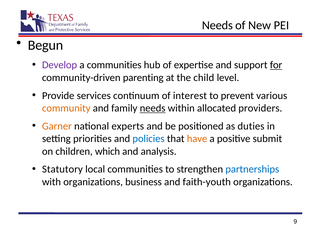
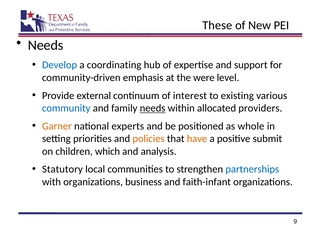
Needs: Needs -> These (217, 25)
Begun: Begun -> Needs (46, 45)
Develop colour: purple -> blue (60, 65)
a communities: communities -> coordinating (114, 65)
for underline: present -> none (276, 65)
parenting: parenting -> emphasis (143, 78)
child: child -> were (204, 78)
services: services -> external (94, 96)
prevent: prevent -> existing (237, 96)
community colour: orange -> blue (66, 108)
duties: duties -> whole (251, 126)
policies colour: blue -> orange (149, 139)
faith-youth: faith-youth -> faith-infant (207, 182)
